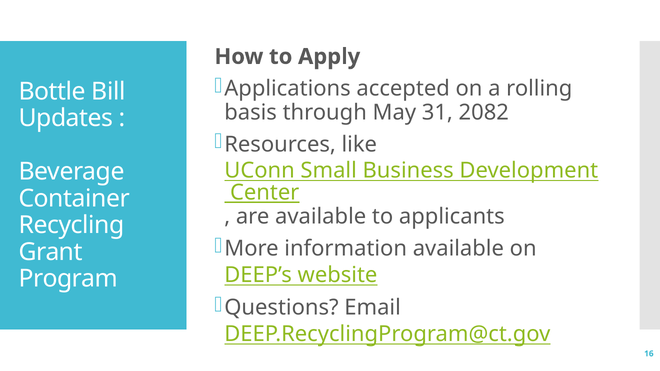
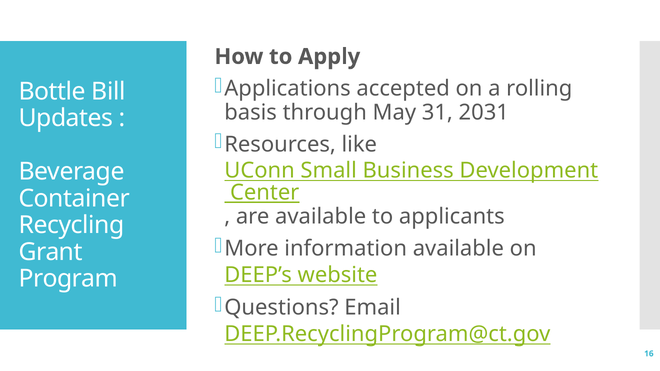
2082: 2082 -> 2031 (484, 112)
